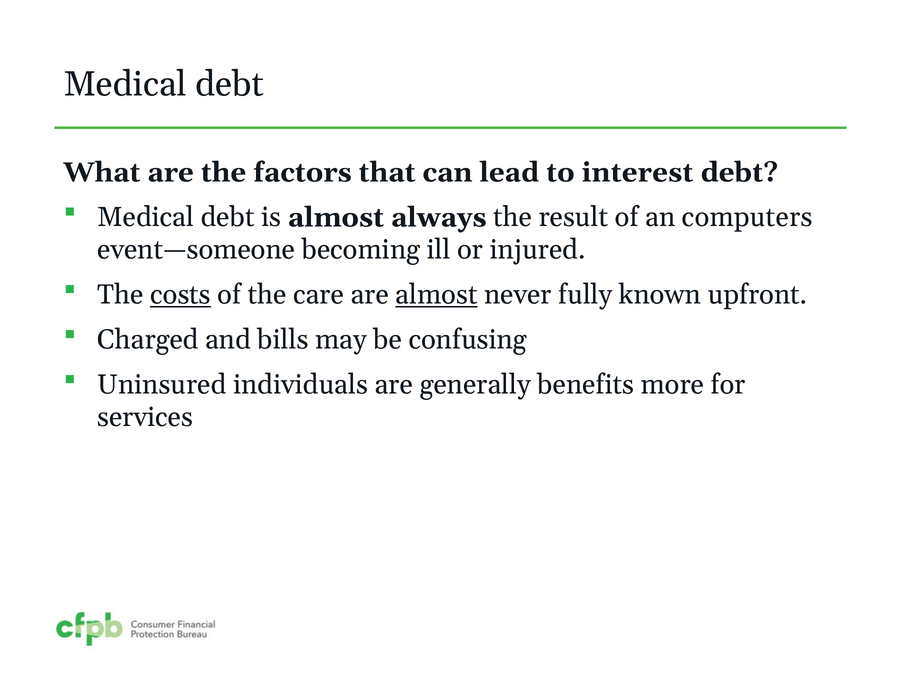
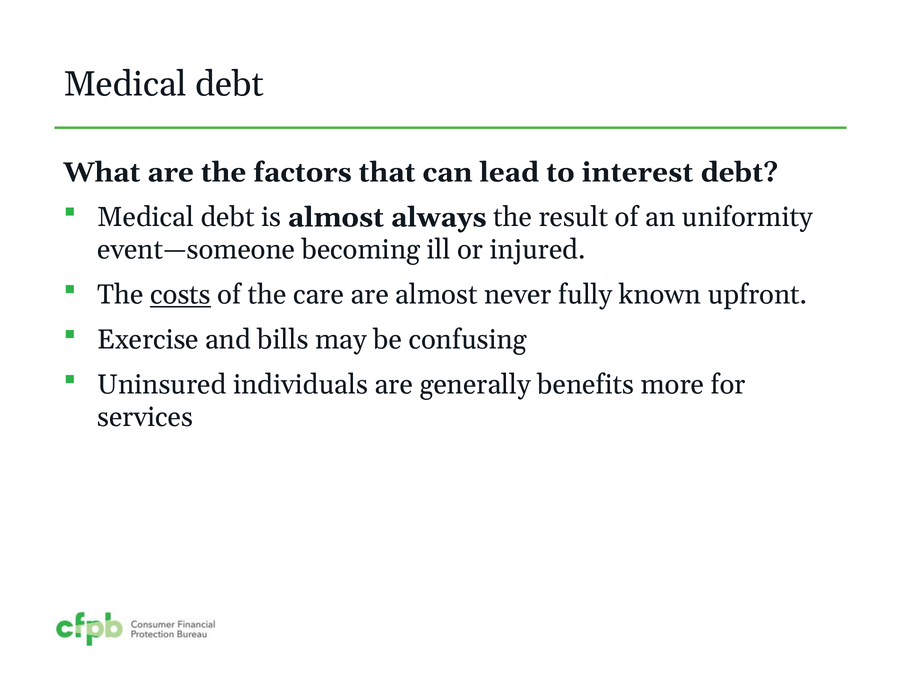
computers: computers -> uniformity (747, 218)
almost underline: present -> none (436, 295)
Charged: Charged -> Exercise (148, 340)
